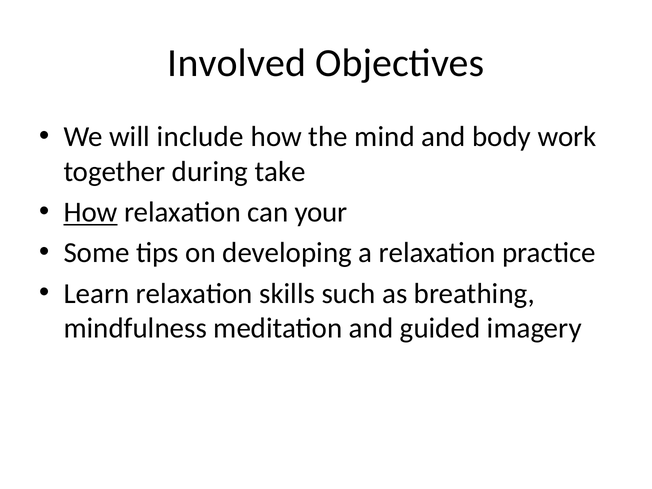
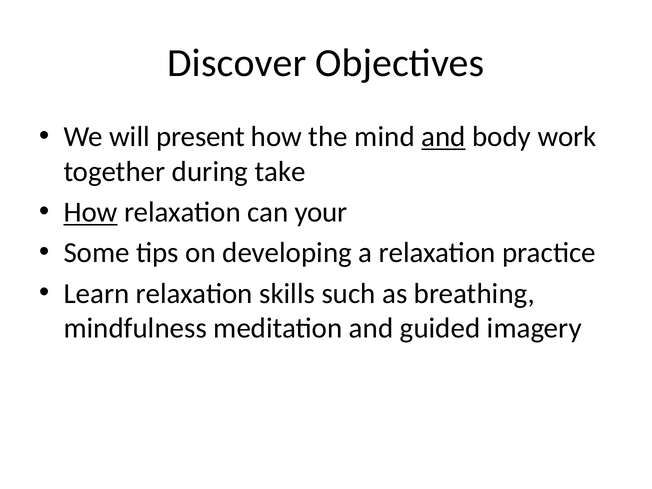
Involved: Involved -> Discover (237, 63)
include: include -> present (201, 137)
and underline: none -> present (443, 137)
